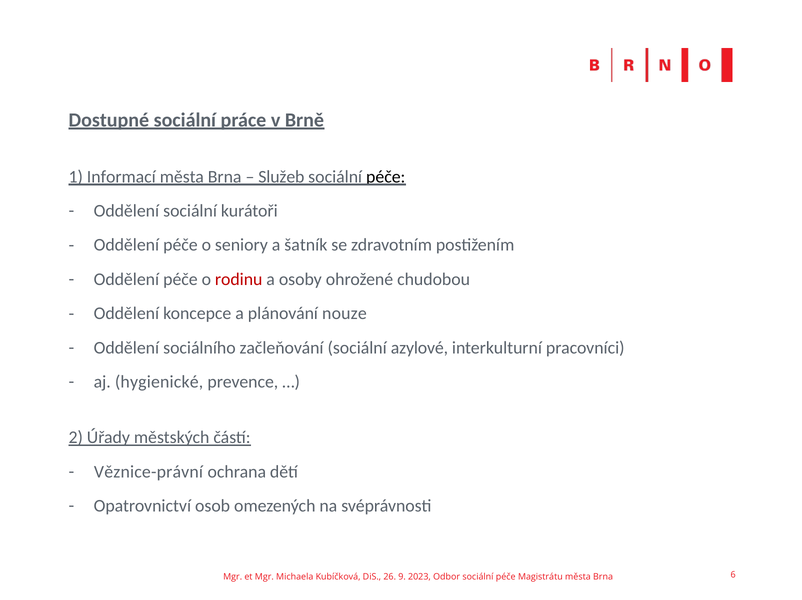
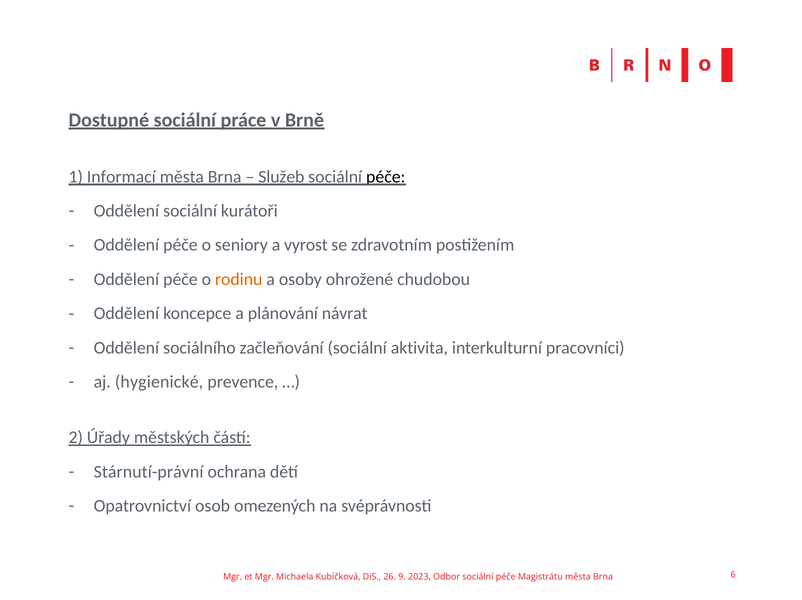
šatník: šatník -> vyrost (306, 245)
rodinu colour: red -> orange (239, 279)
nouze: nouze -> návrat (345, 313)
azylové: azylové -> aktivita (419, 348)
Věznice-právní: Věznice-právní -> Stárnutí-právní (149, 472)
